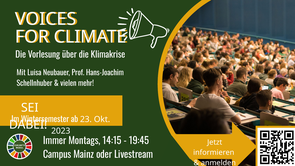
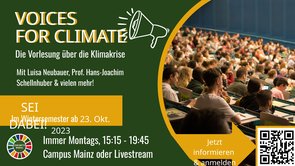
14:15: 14:15 -> 15:15 (112, 141)
